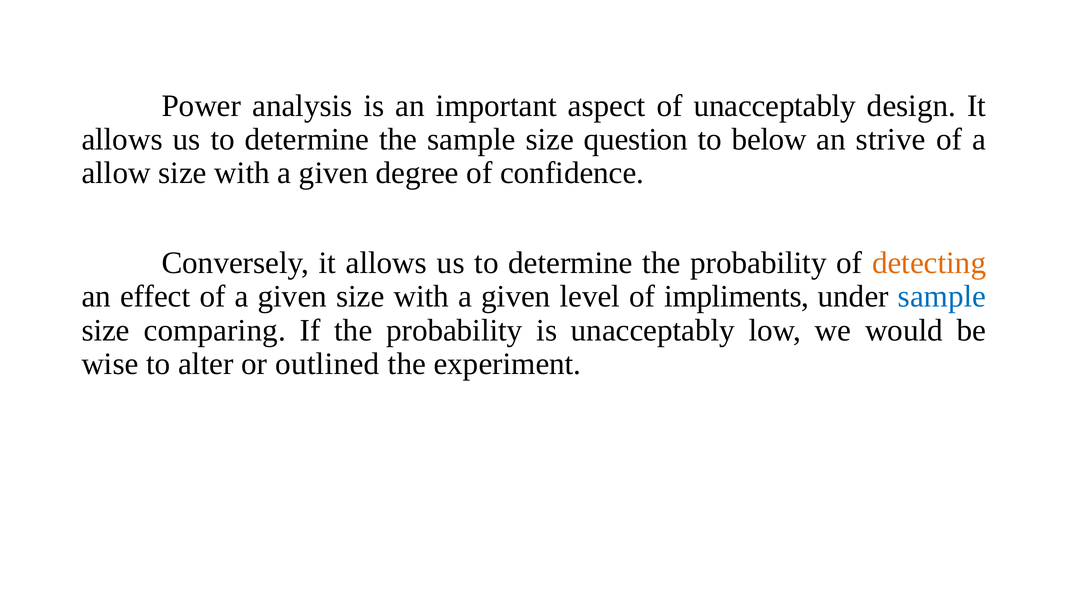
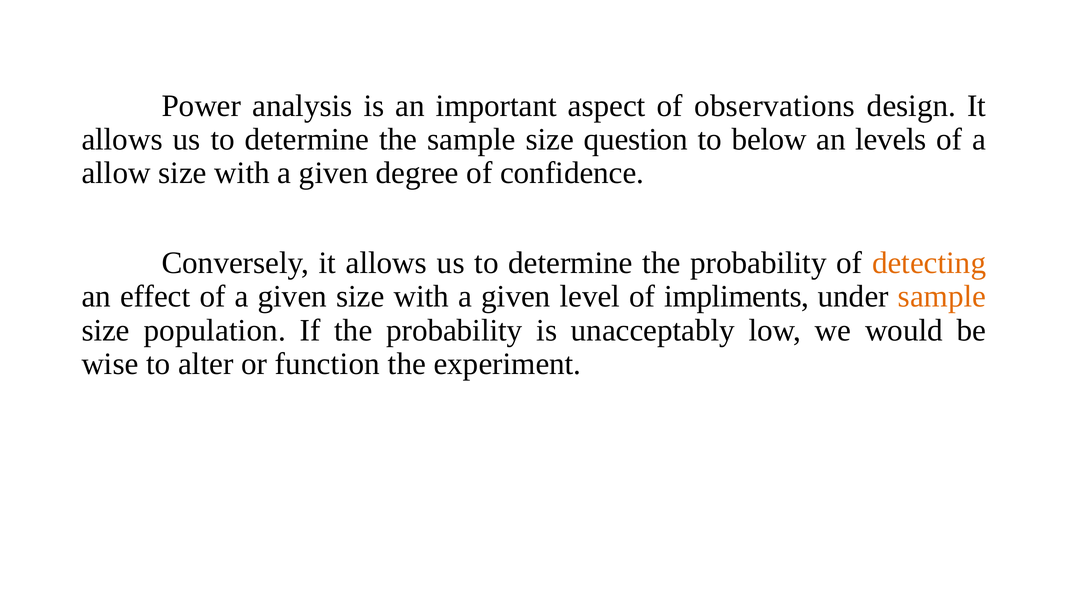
of unacceptably: unacceptably -> observations (775, 106)
strive: strive -> levels (891, 139)
sample colour: blue -> orange (942, 296)
comparing: comparing -> population (215, 330)
outlined: outlined -> function (327, 364)
